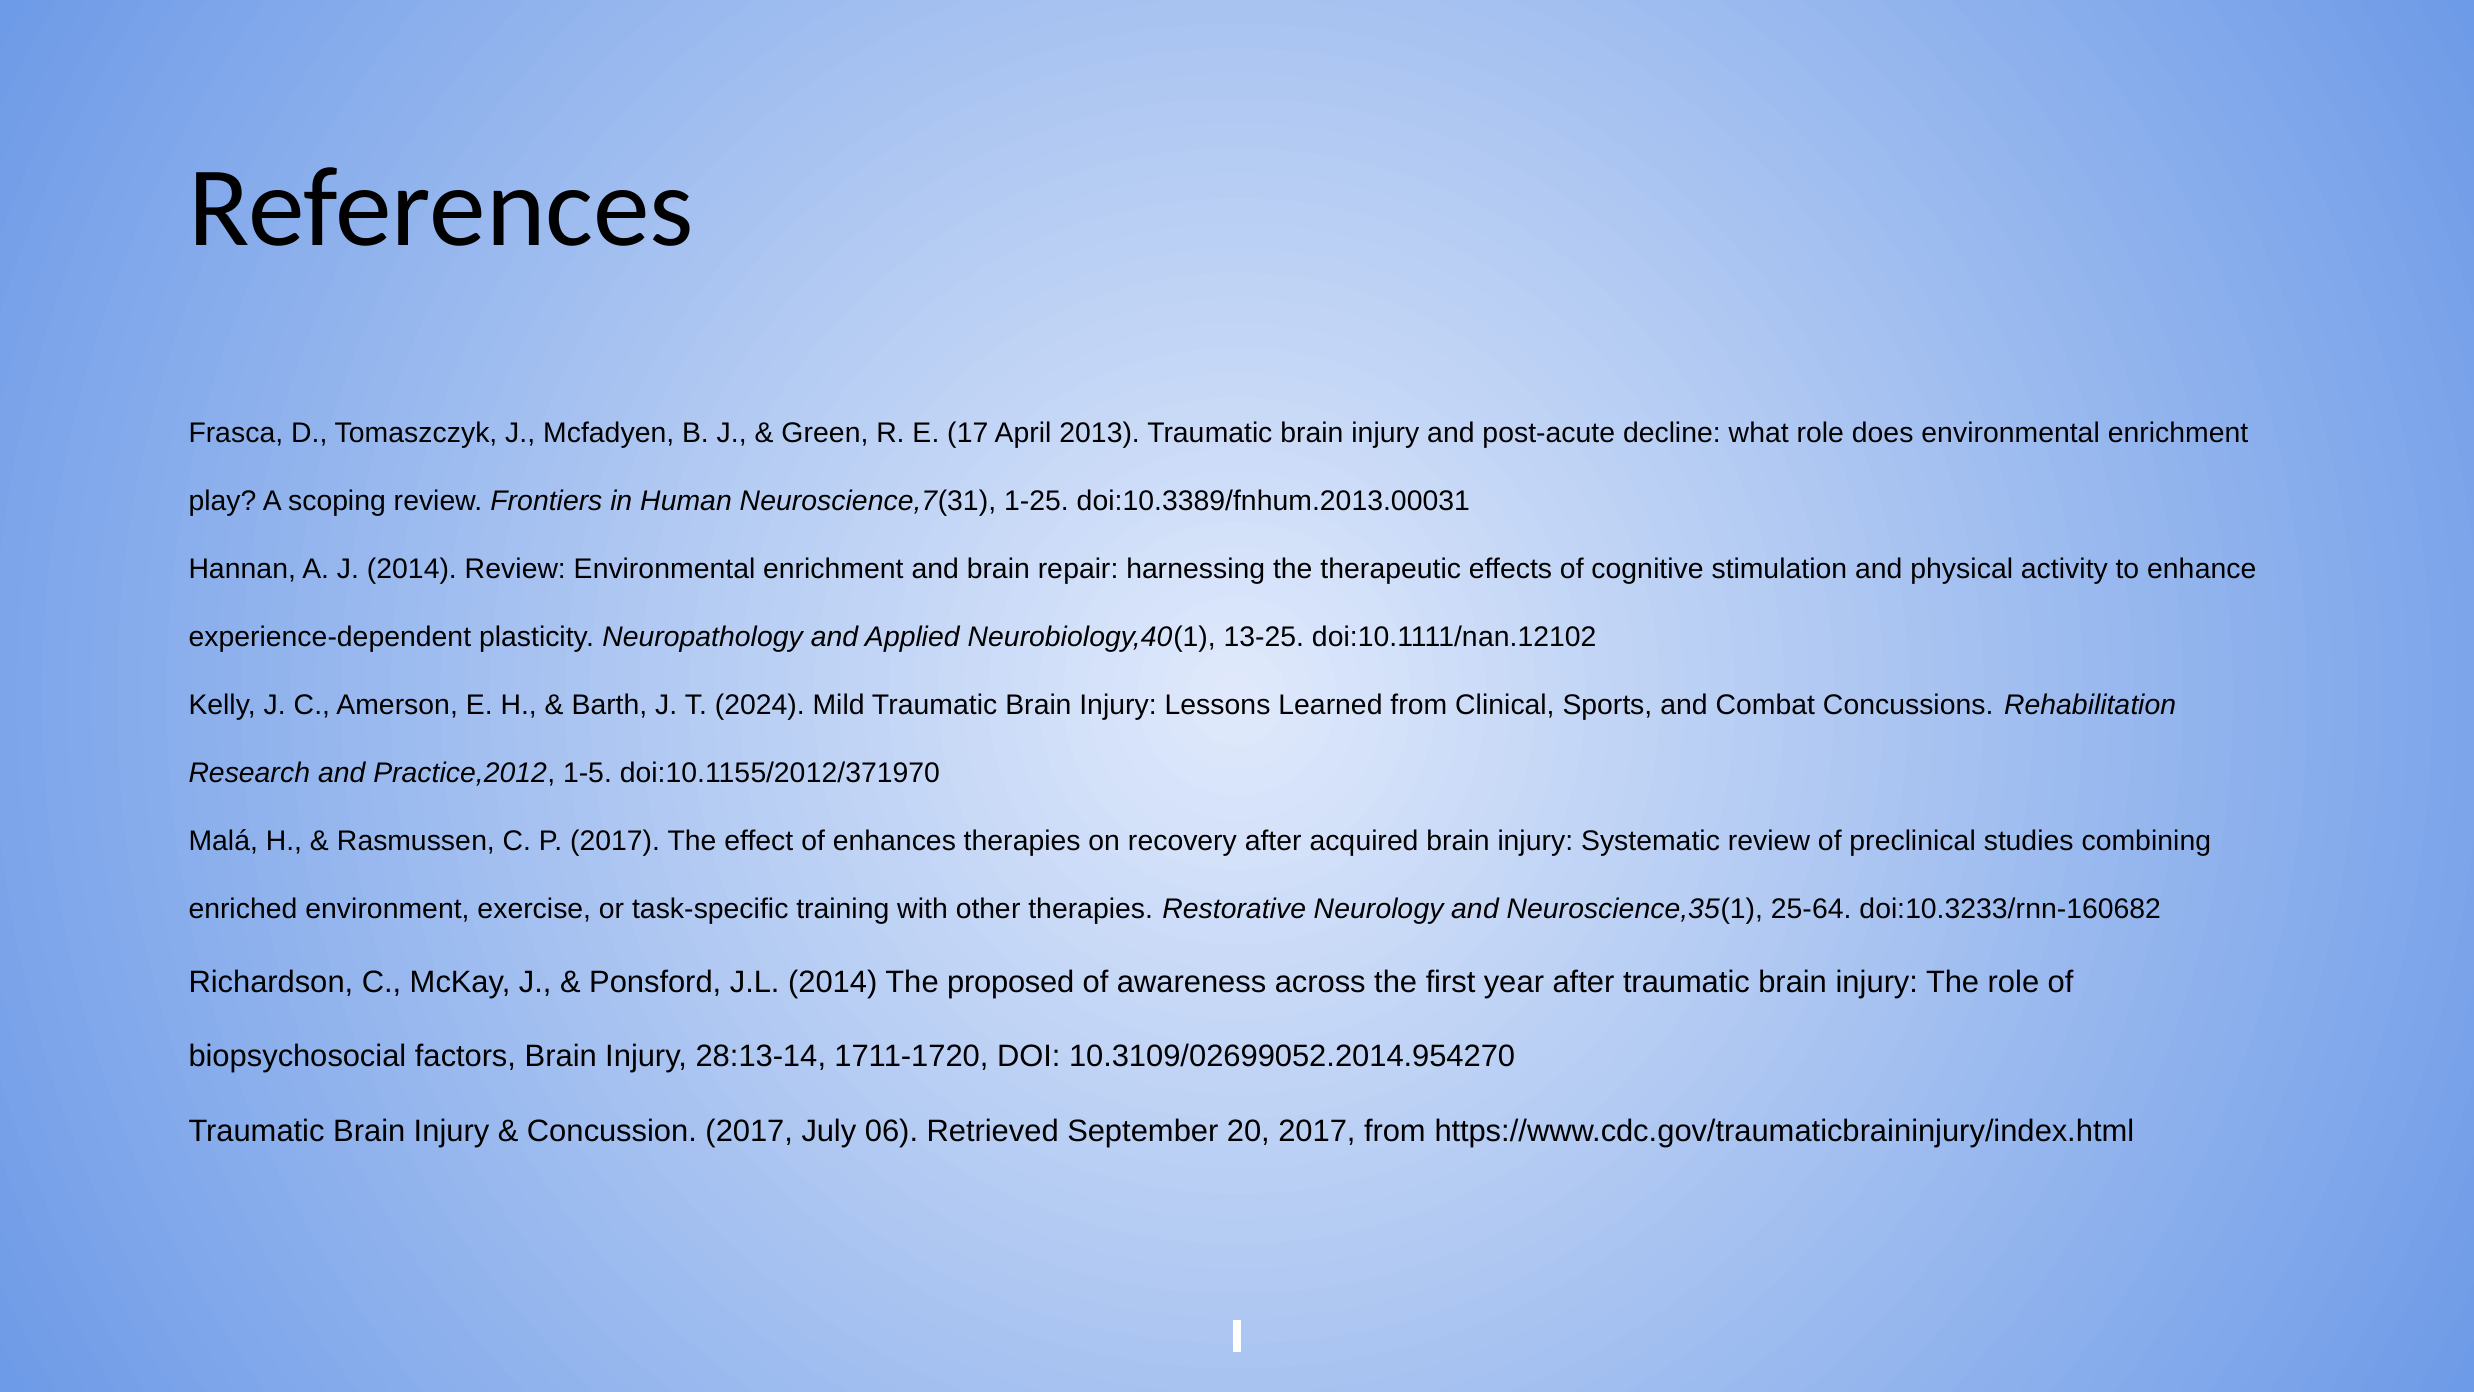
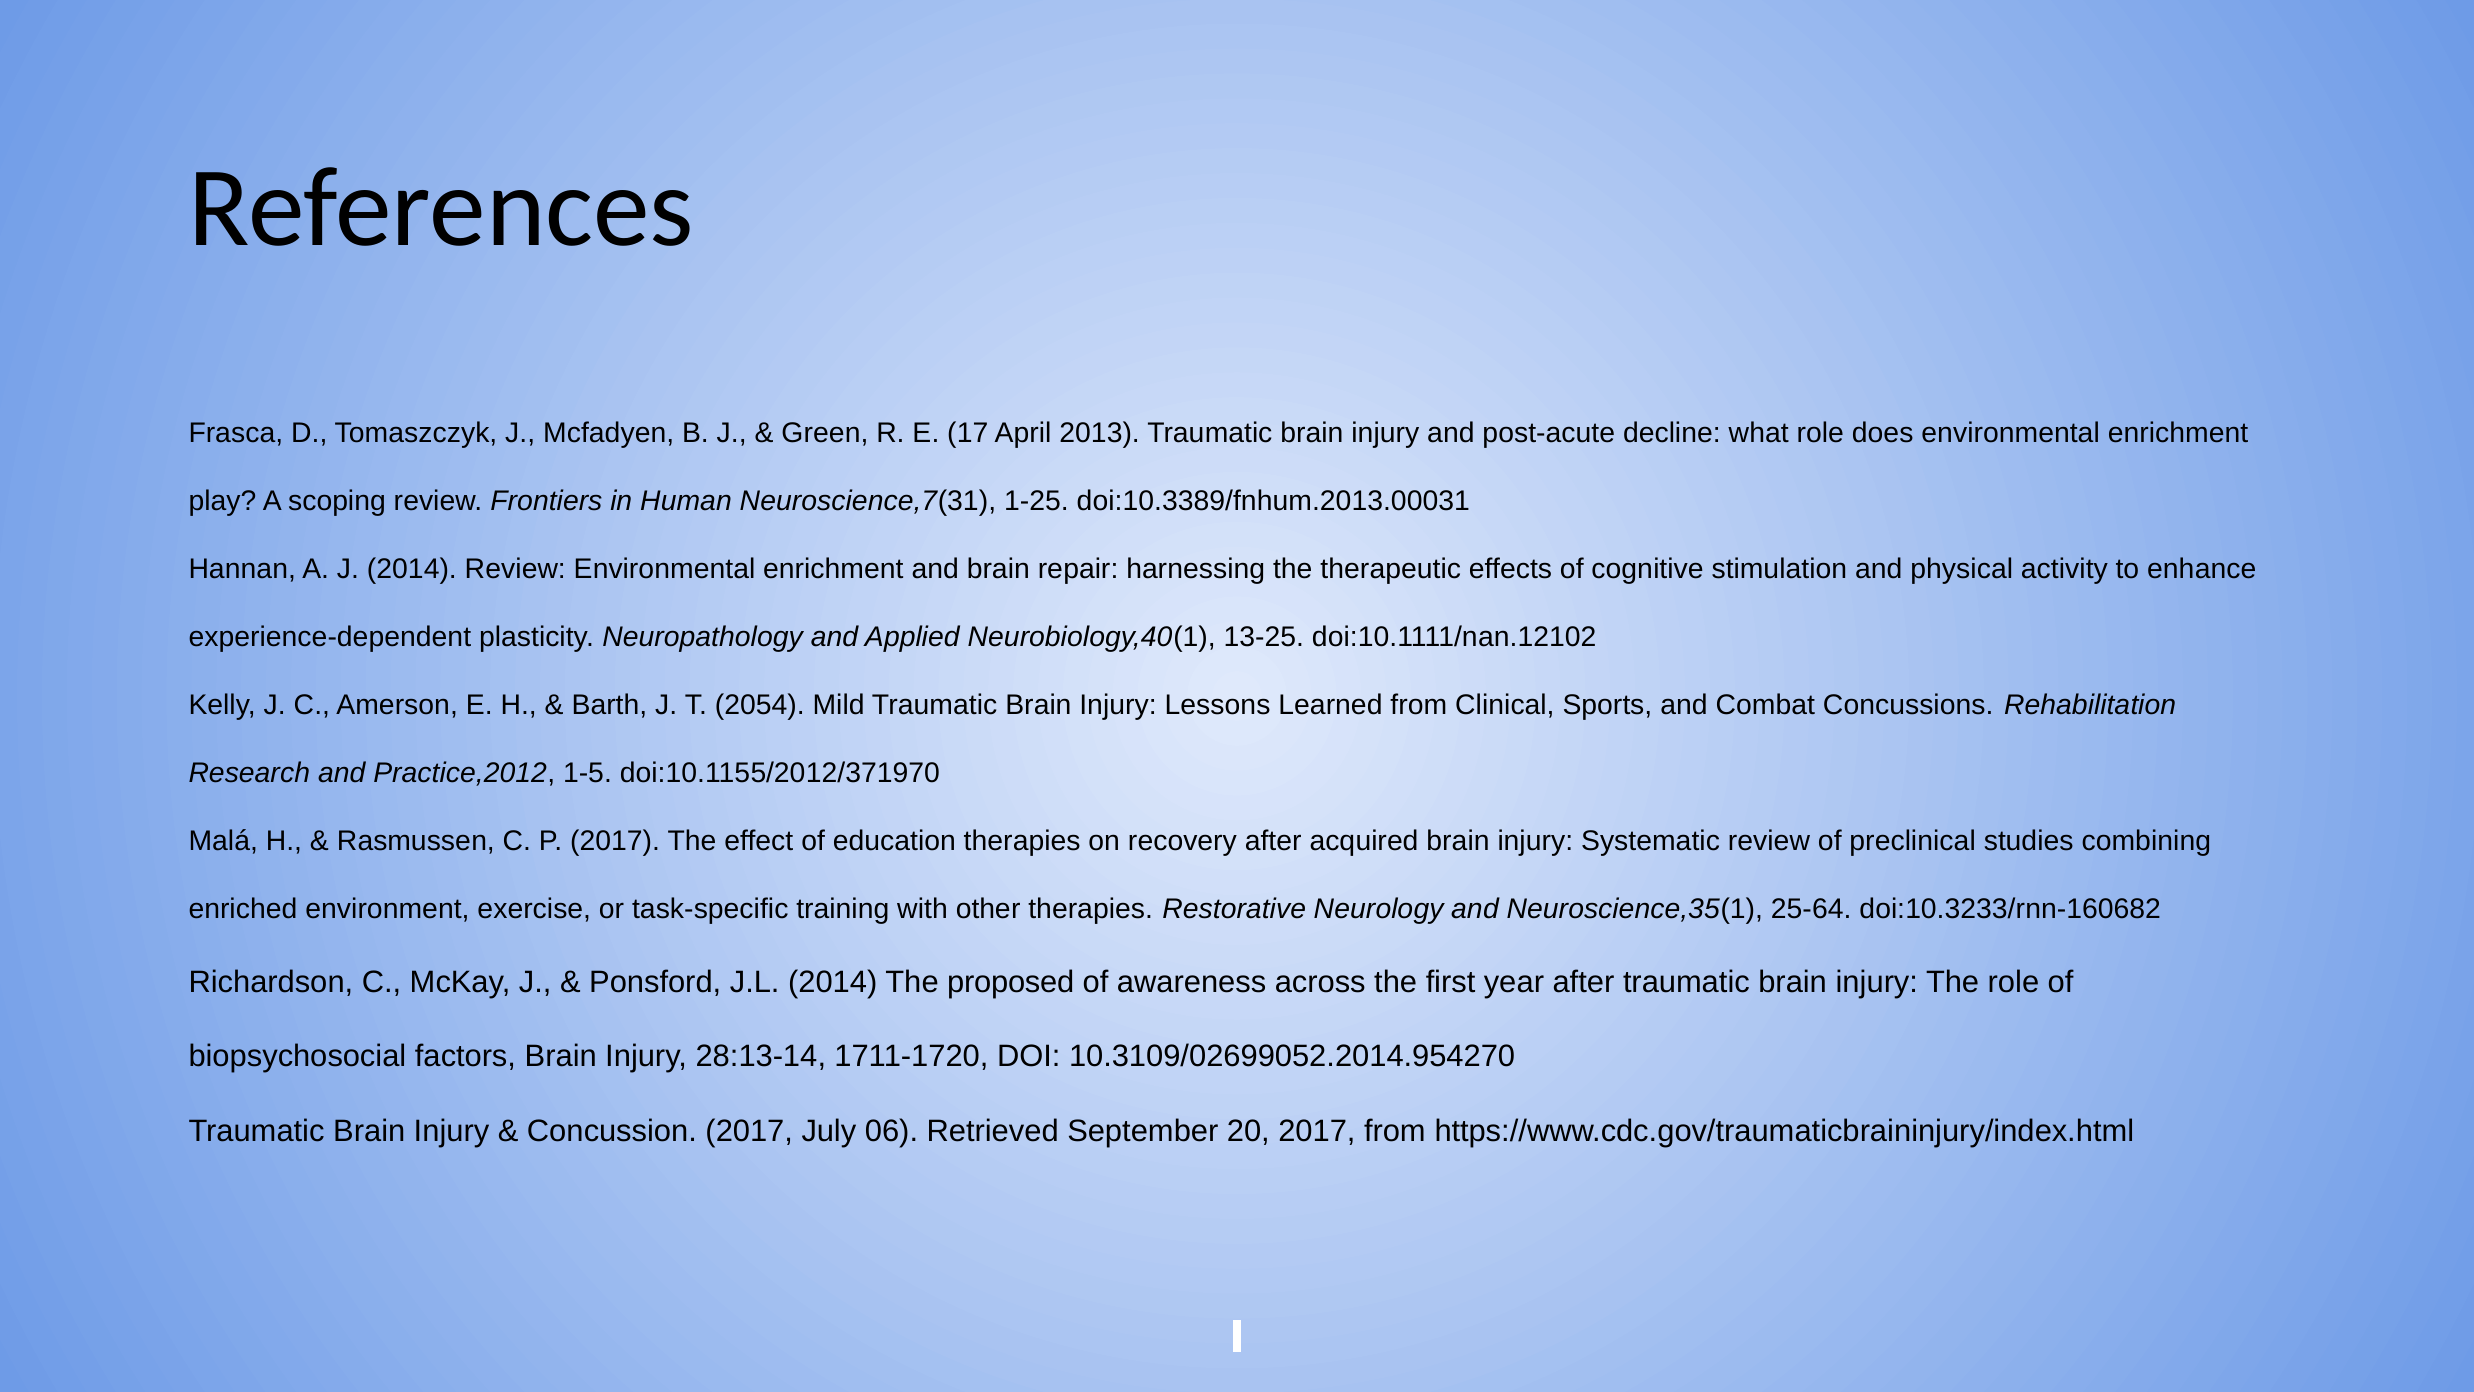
2024: 2024 -> 2054 (760, 705)
enhances: enhances -> education (894, 841)
